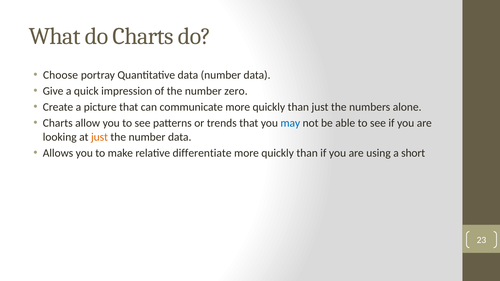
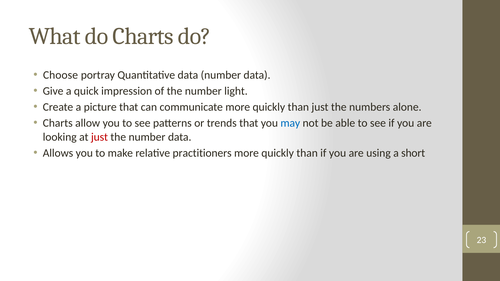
zero: zero -> light (236, 91)
just colour: orange -> red (99, 137)
differentiate: differentiate -> practitioners (202, 153)
